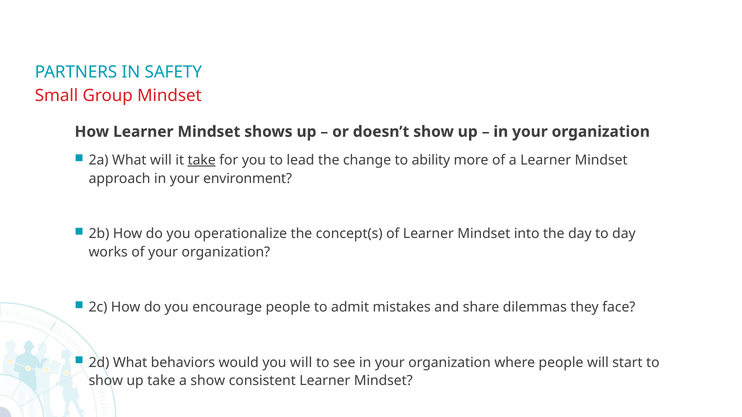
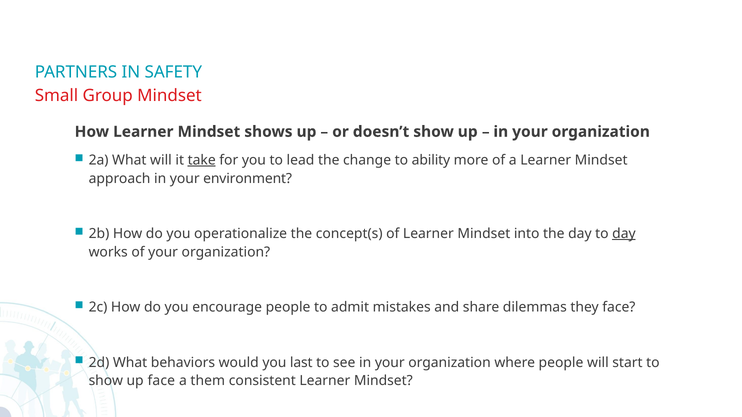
day underline: none -> present (624, 234)
you will: will -> last (301, 363)
up take: take -> face (161, 381)
a show: show -> them (208, 381)
